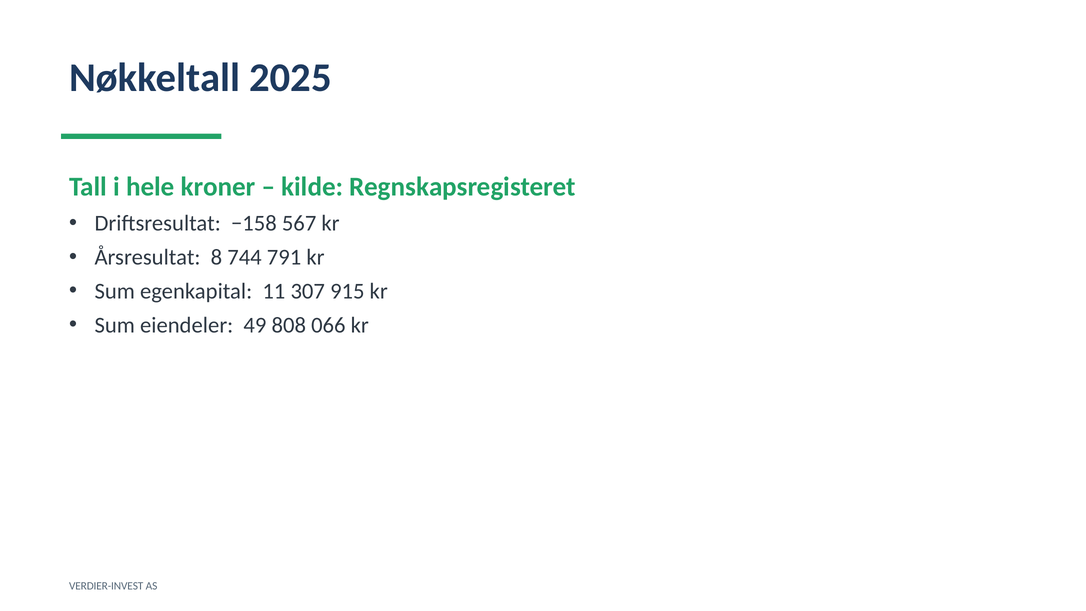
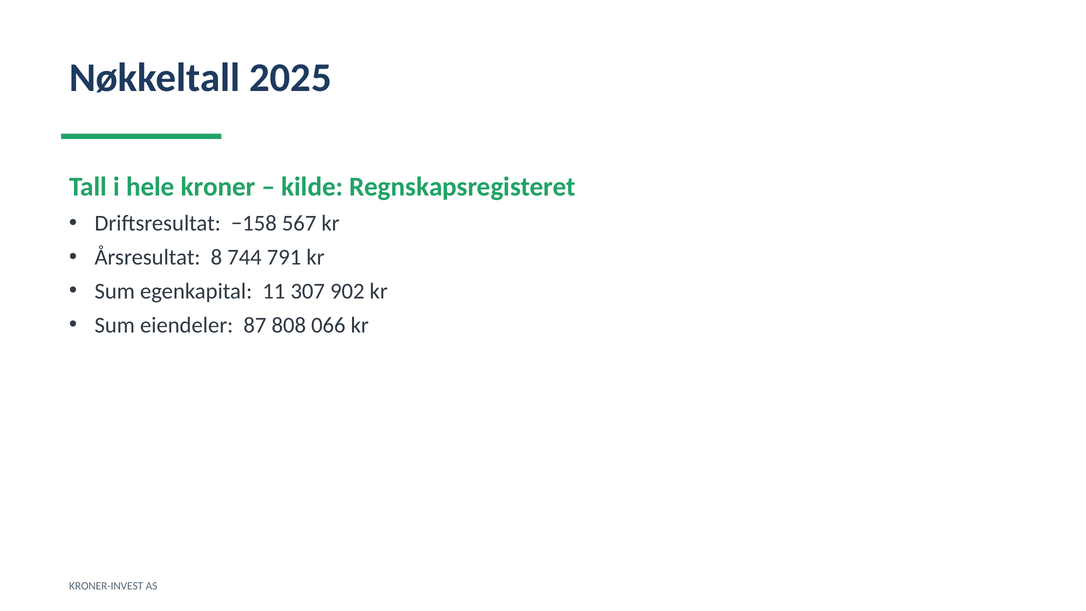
915: 915 -> 902 (347, 291)
49: 49 -> 87 (255, 325)
VERDIER-INVEST: VERDIER-INVEST -> KRONER-INVEST (106, 586)
